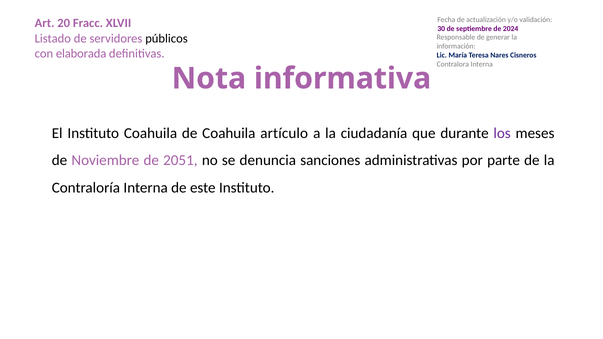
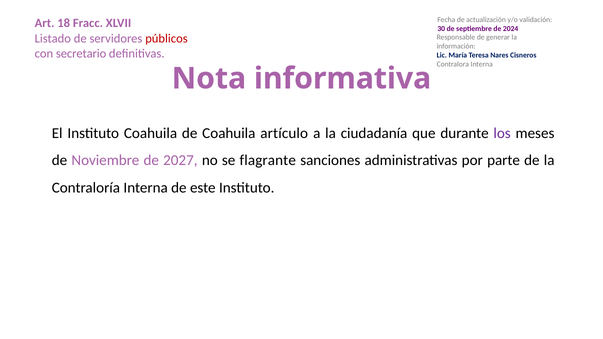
20: 20 -> 18 (64, 23)
públicos colour: black -> red (166, 38)
elaborada: elaborada -> secretario (81, 53)
2051: 2051 -> 2027 (180, 161)
denuncia: denuncia -> flagrante (268, 161)
